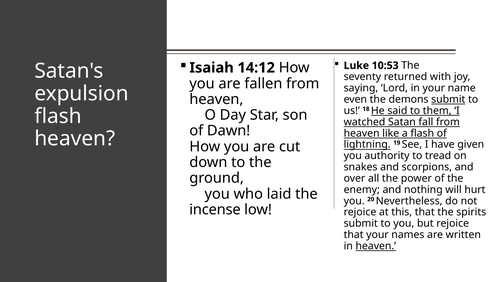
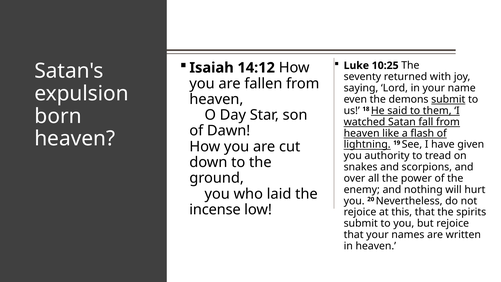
10:53: 10:53 -> 10:25 (385, 66)
flash: flash -> born (58, 116)
heaven underline: present -> none (376, 246)
